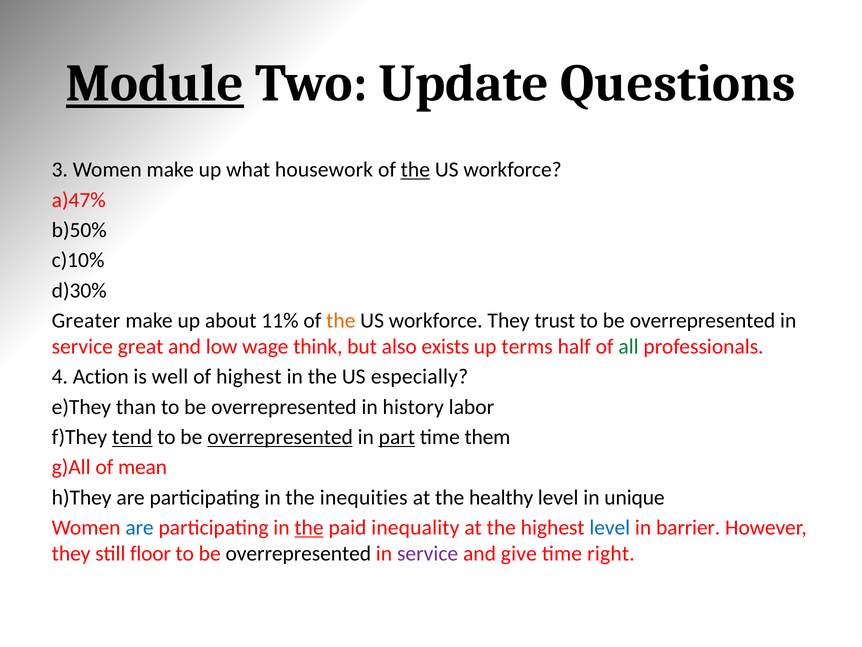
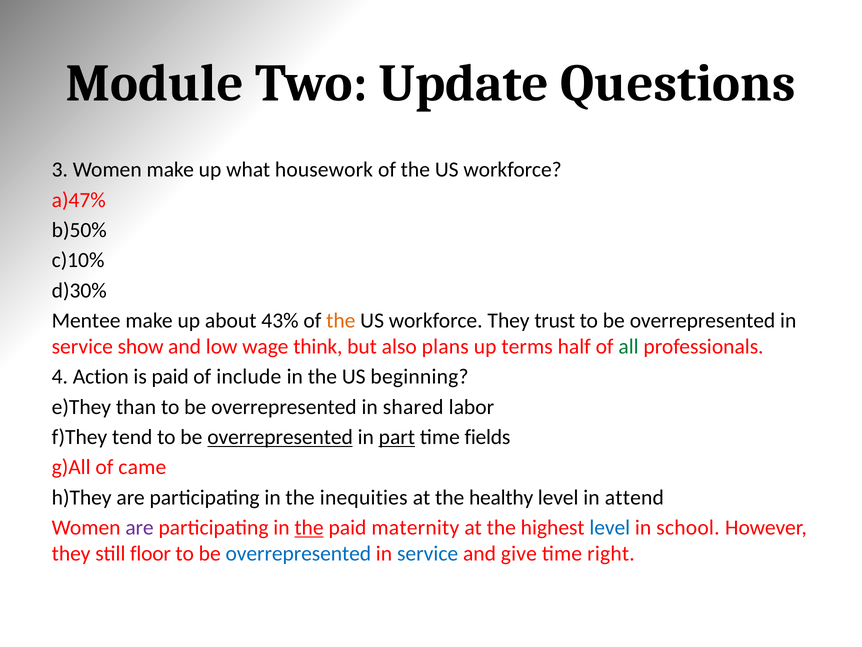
Module underline: present -> none (155, 83)
the underline: present -> none (415, 170)
Greater: Greater -> Mentee (86, 320)
11%: 11% -> 43% (280, 320)
great: great -> show (141, 346)
exists: exists -> plans (445, 346)
is well: well -> paid (170, 376)
of highest: highest -> include (249, 376)
especially: especially -> beginning (420, 376)
history: history -> shared (413, 407)
tend underline: present -> none (132, 437)
them: them -> fields (487, 437)
mean: mean -> came (142, 467)
unique: unique -> attend (634, 497)
are colour: blue -> purple (140, 527)
inequality: inequality -> maternity (415, 527)
barrier: barrier -> school (688, 527)
overrepresented colour: black -> blue (298, 553)
service colour: purple -> blue (428, 553)
